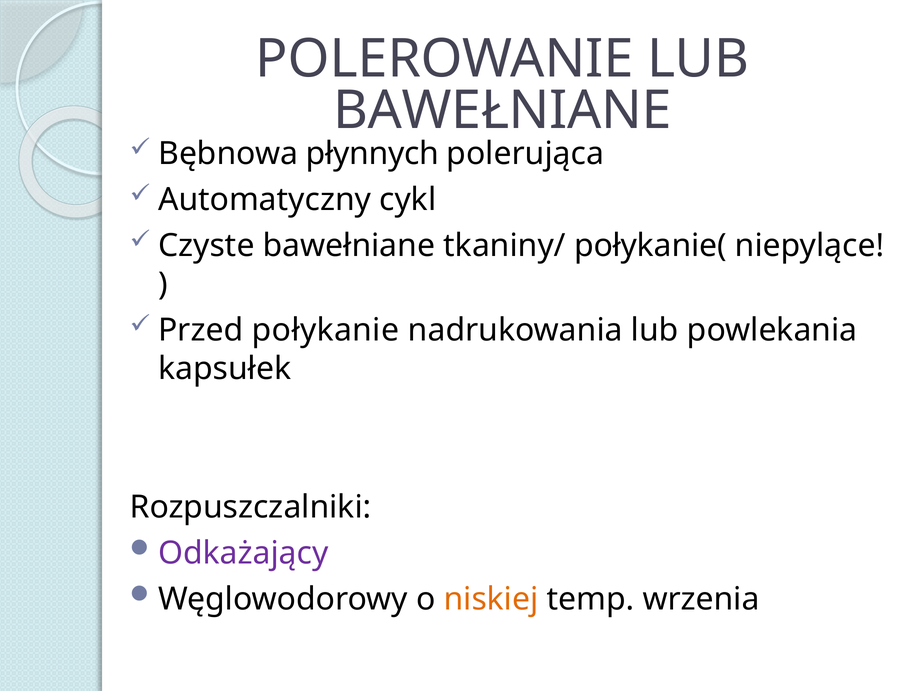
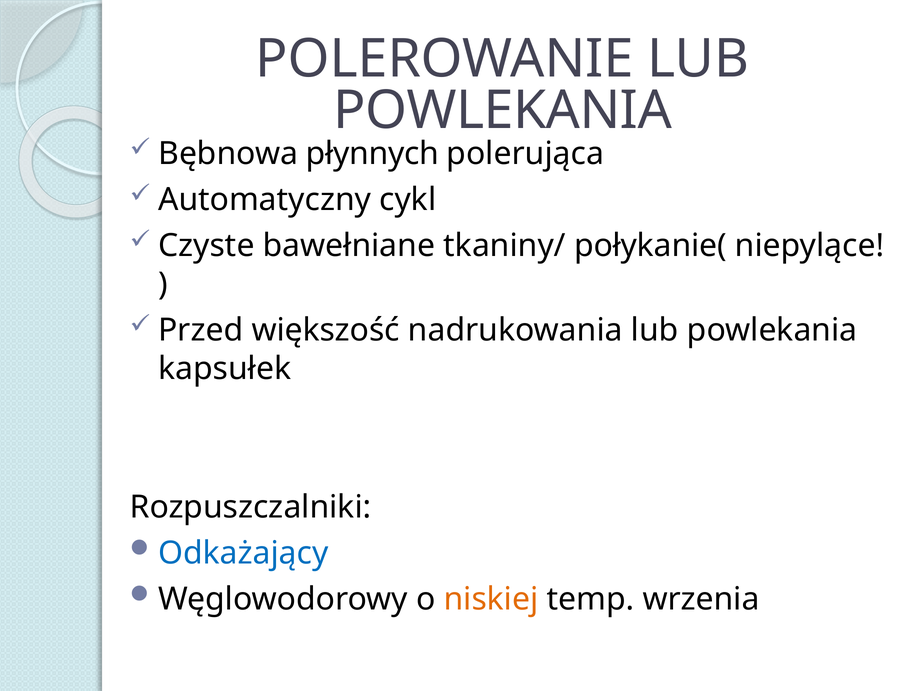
BAWEŁNIANE: BAWEŁNIANE -> POWLEKANIA (503, 110)
połykanie: połykanie -> większość (326, 330)
Odkażający colour: purple -> blue (243, 553)
